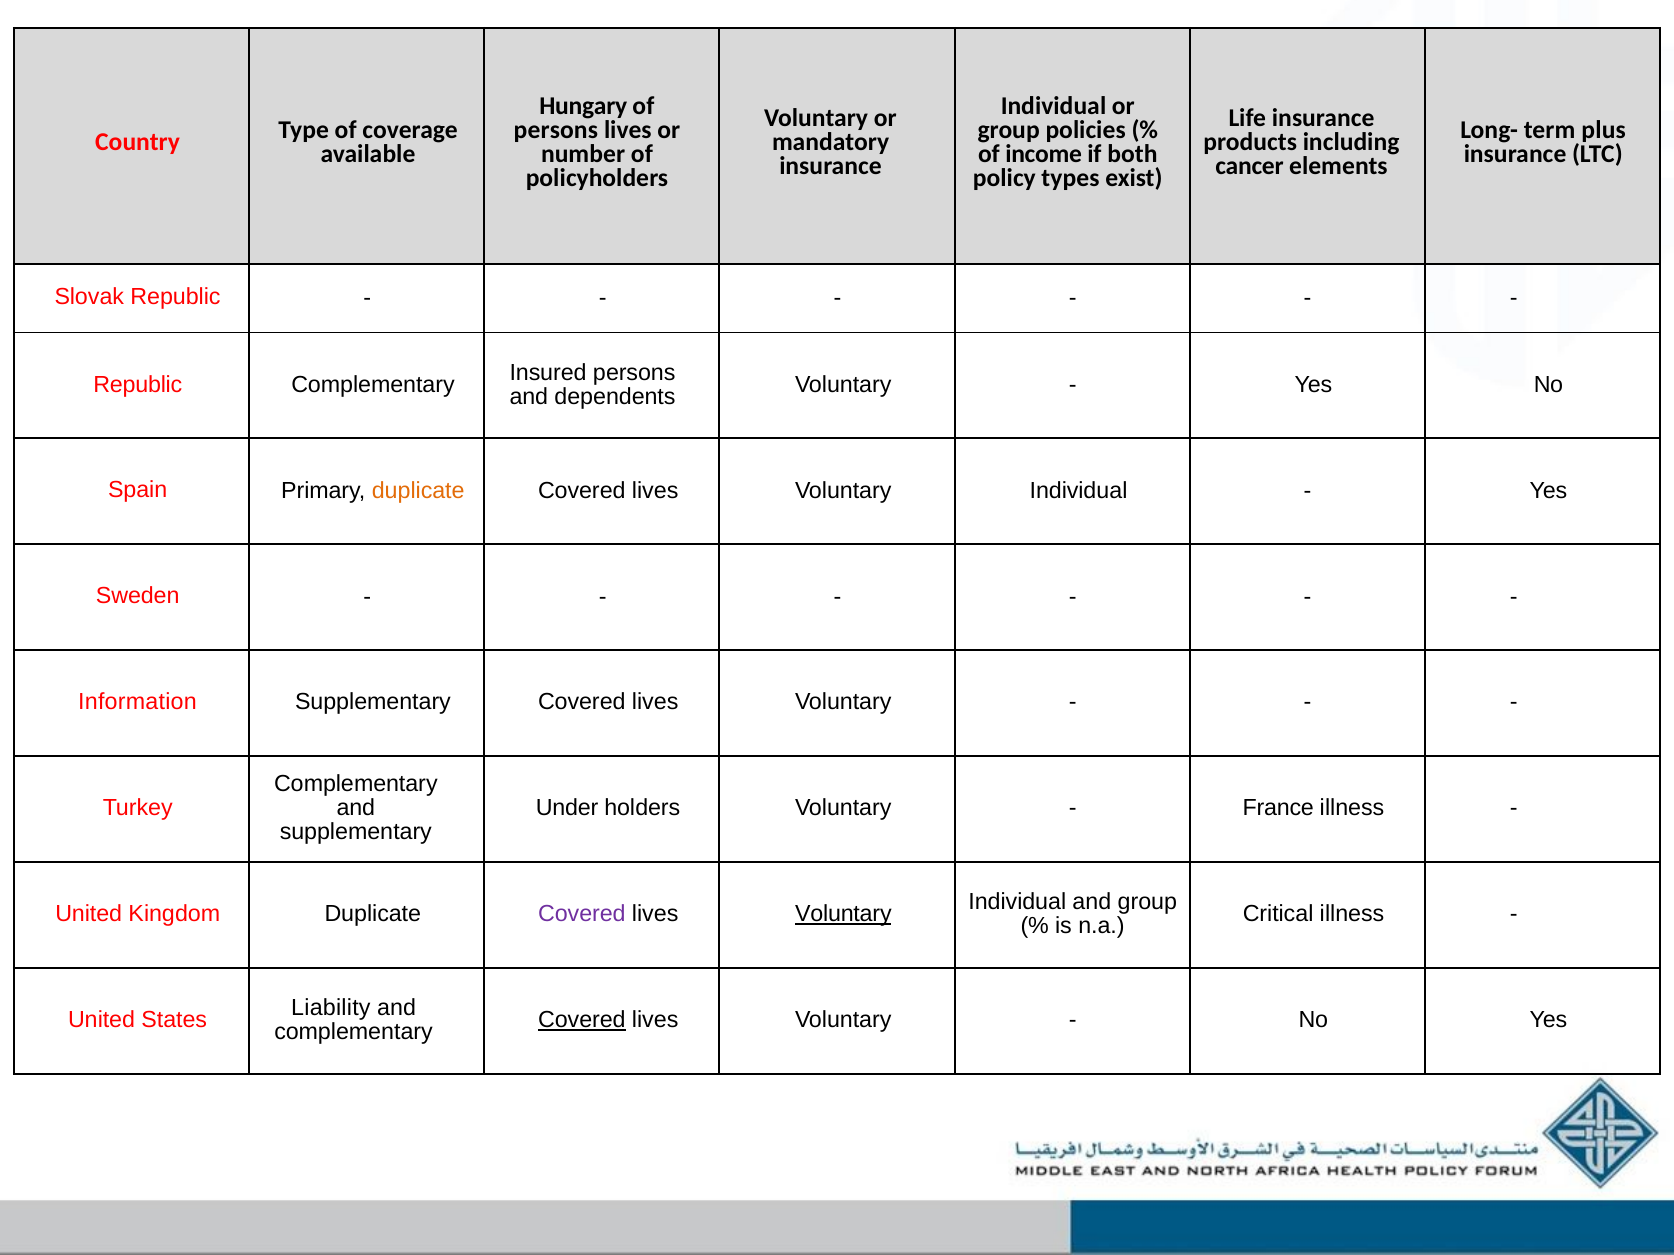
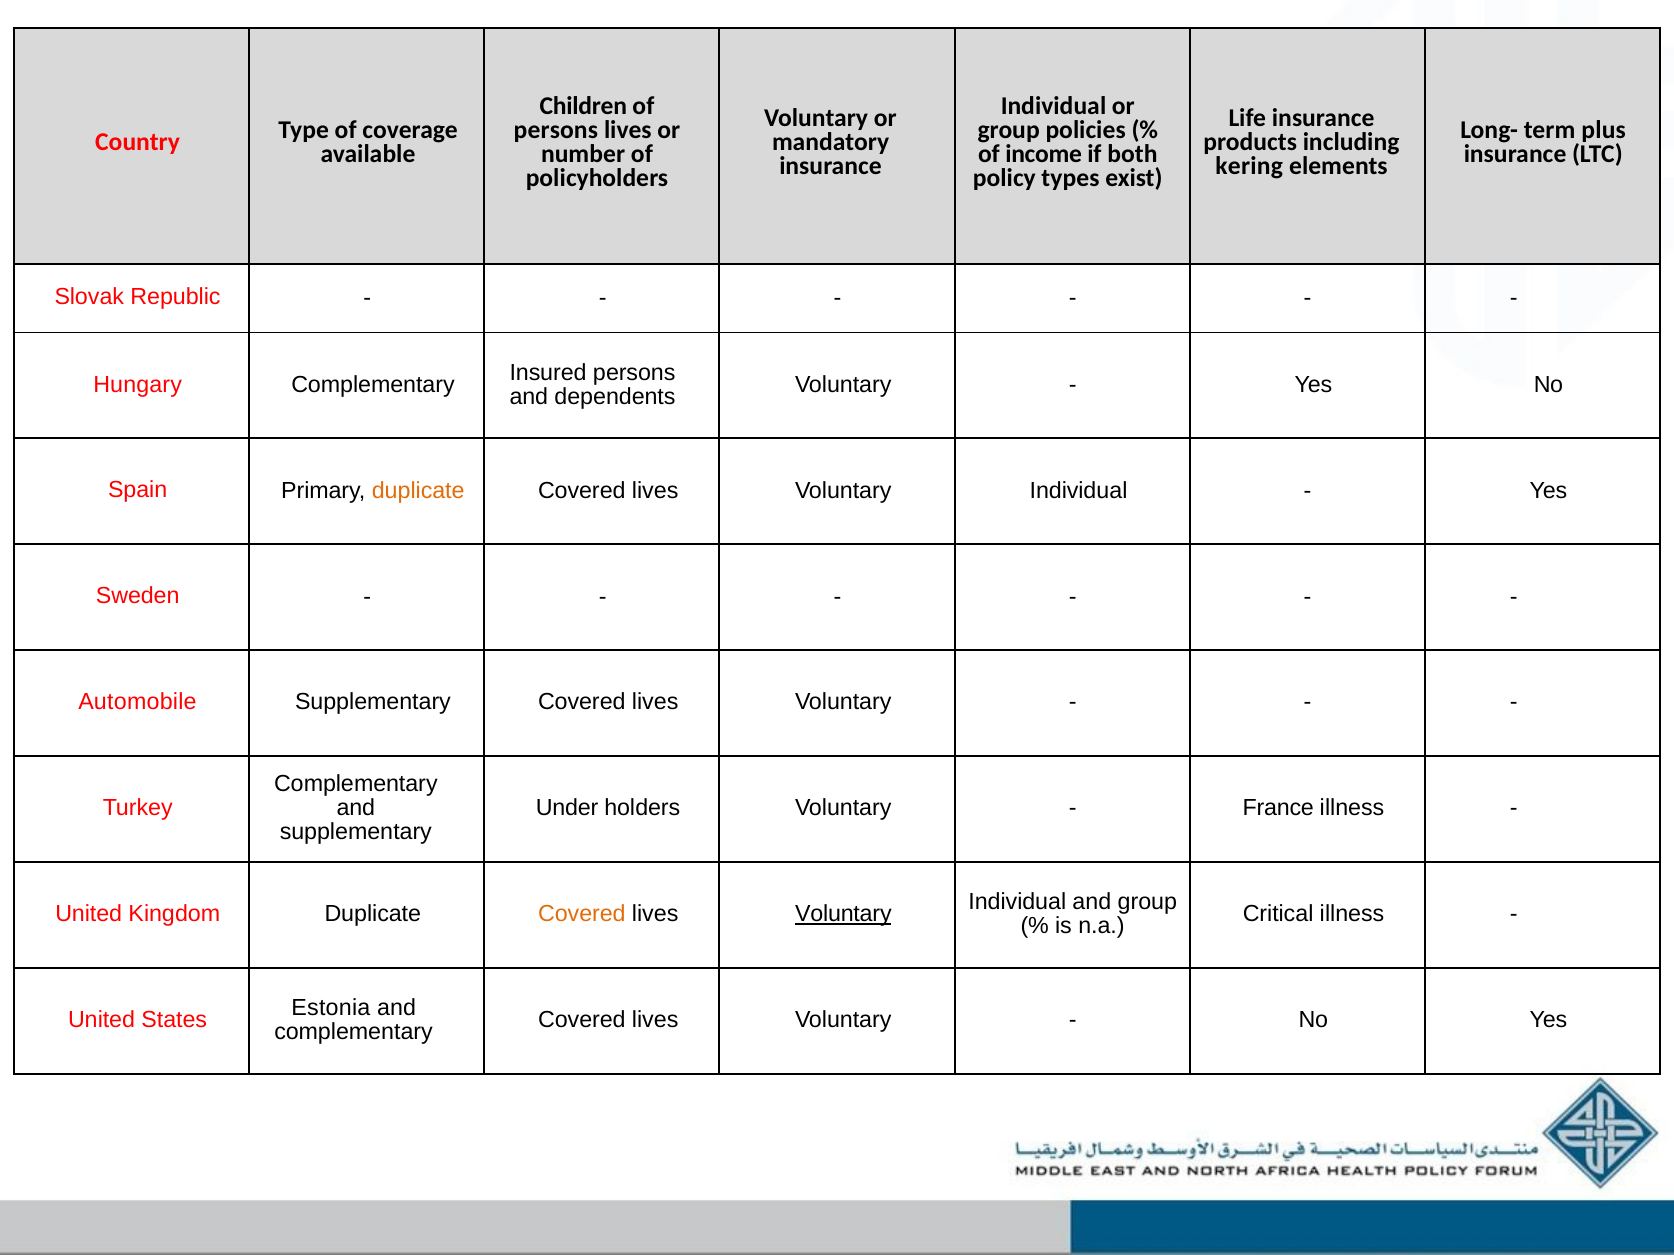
Hungary: Hungary -> Children (583, 107)
cancer: cancer -> kering (1249, 166)
Republic: Republic -> Hungary (138, 385)
Information: Information -> Automobile (137, 702)
Covered colour: purple -> orange (582, 914)
Liability: Liability -> Estonia (331, 1008)
Covered underline: present -> none (582, 1020)
